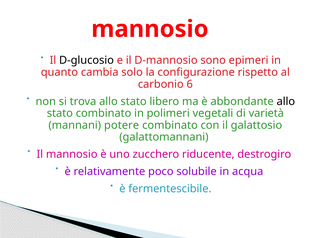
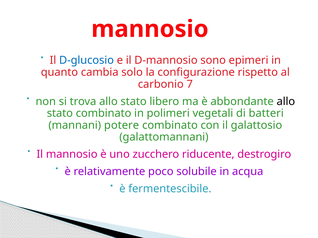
D-glucosio colour: black -> blue (87, 60)
6: 6 -> 7 (190, 84)
varietà: varietà -> batteri (266, 114)
